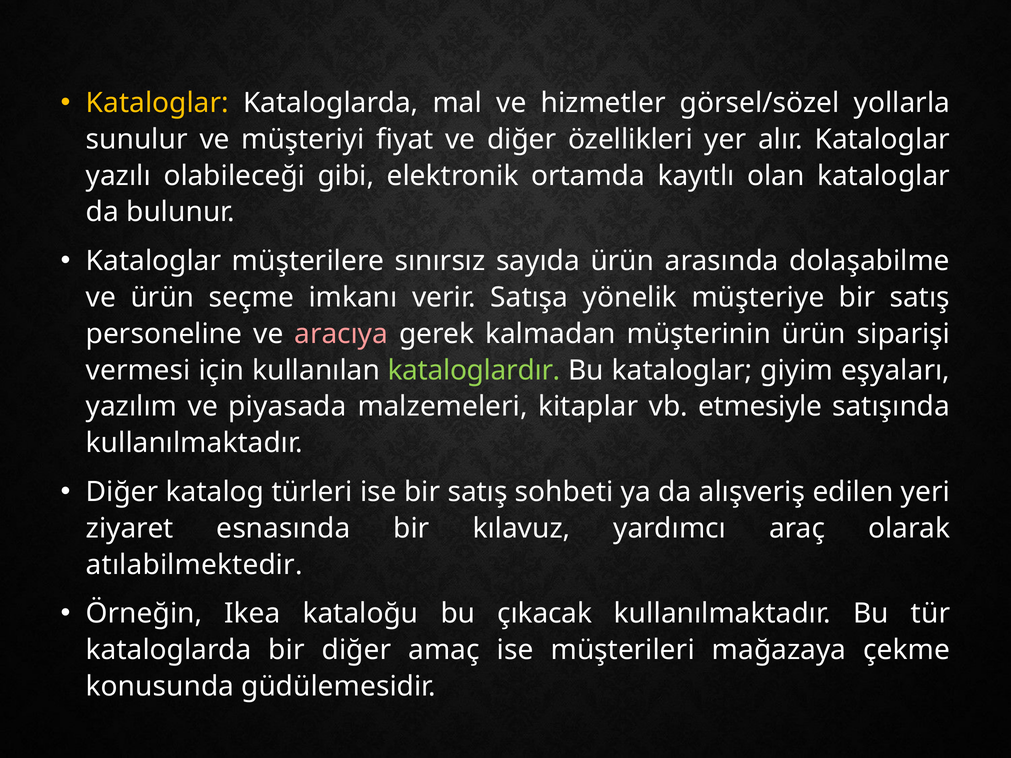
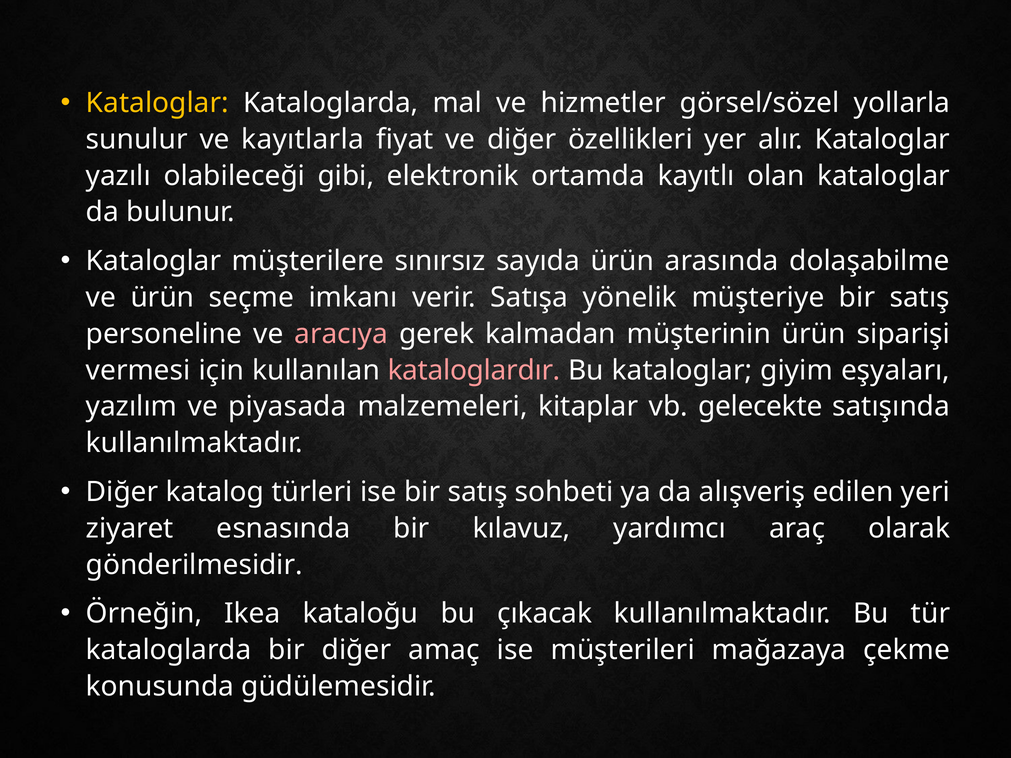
müşteriyi: müşteriyi -> kayıtlarla (303, 140)
kataloglardır colour: light green -> pink (474, 370)
etmesiyle: etmesiyle -> gelecekte (760, 407)
atılabilmektedir: atılabilmektedir -> gönderilmesidir (194, 565)
